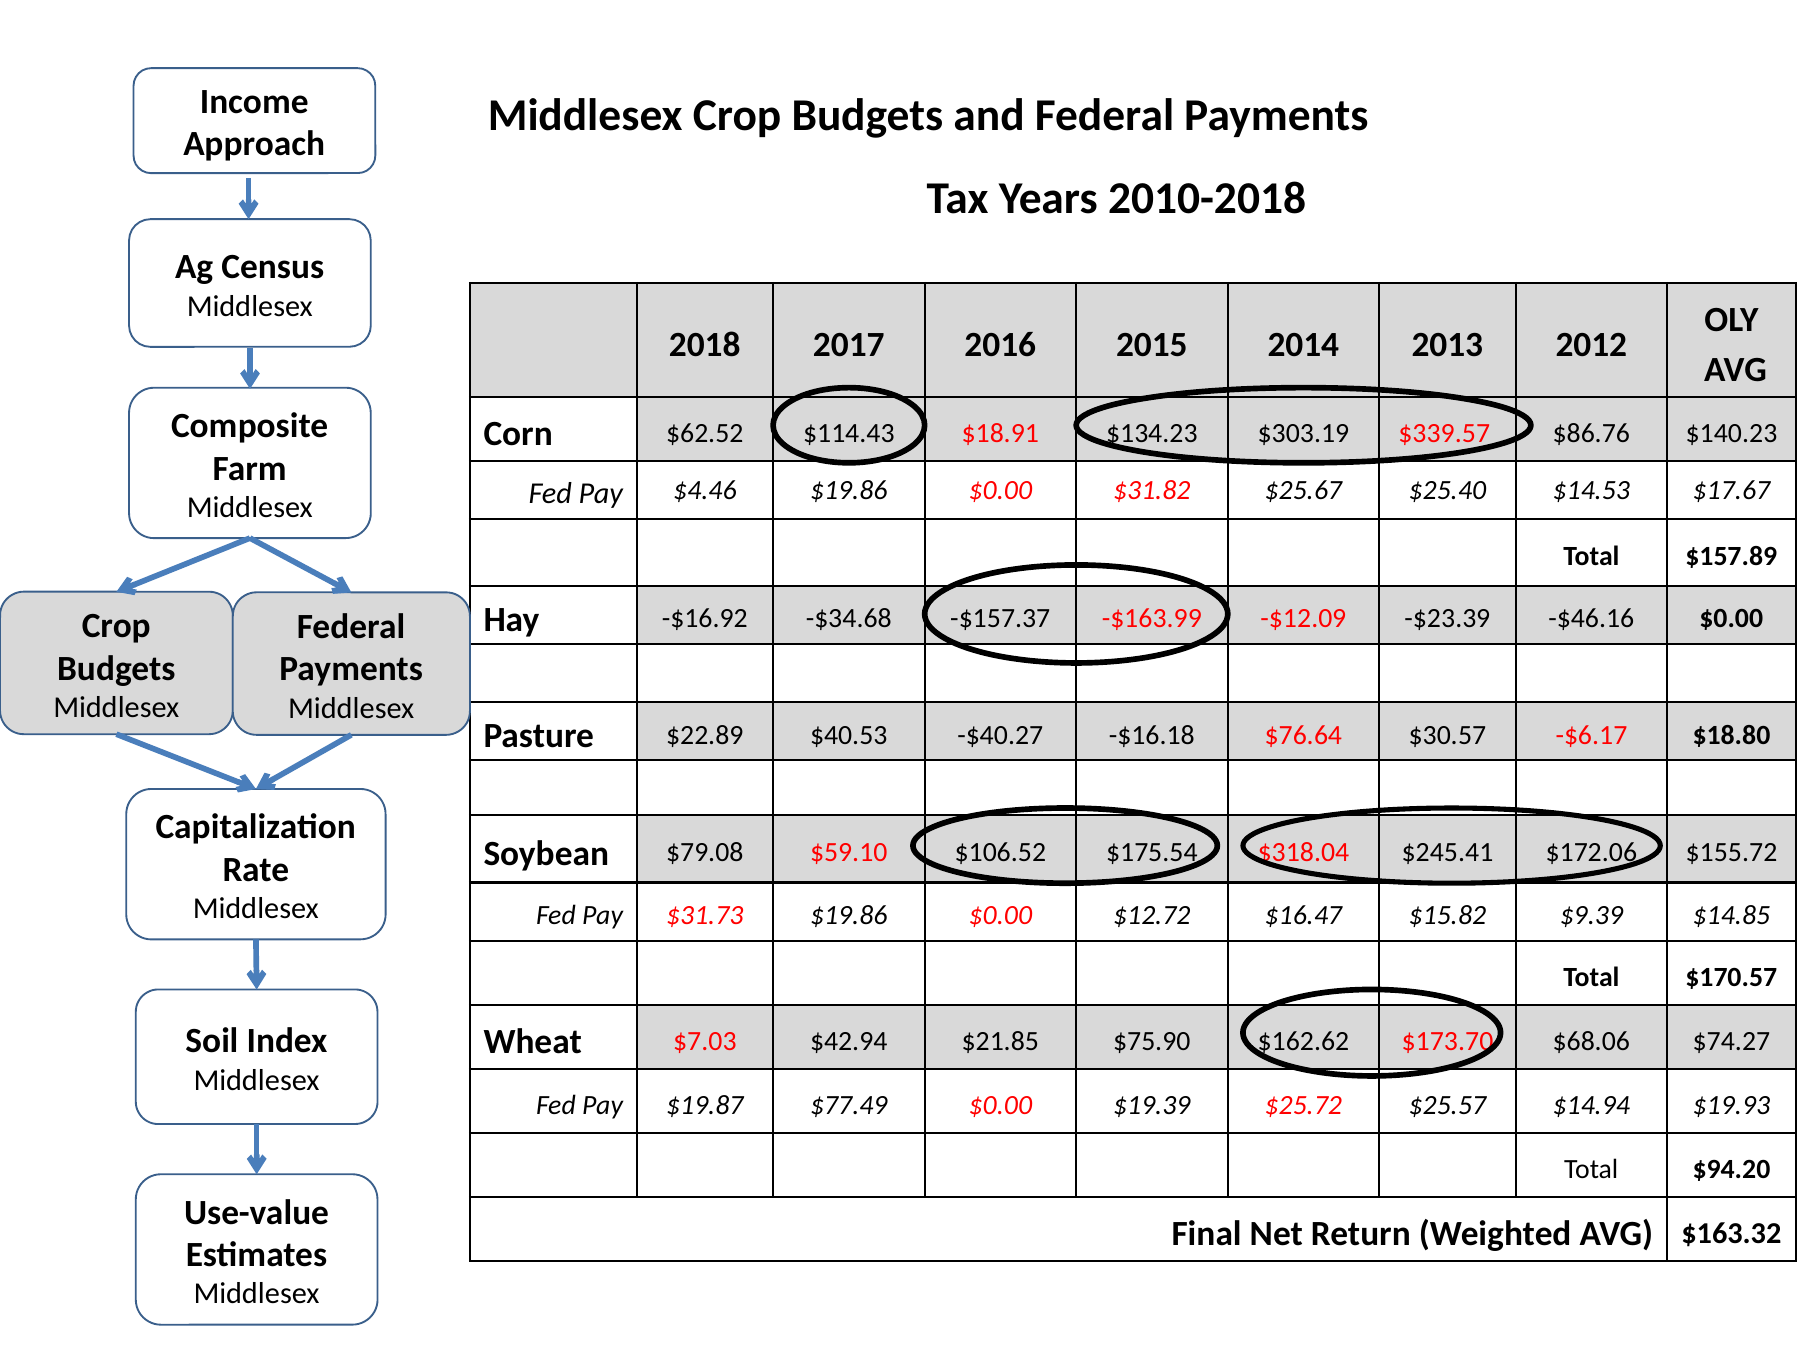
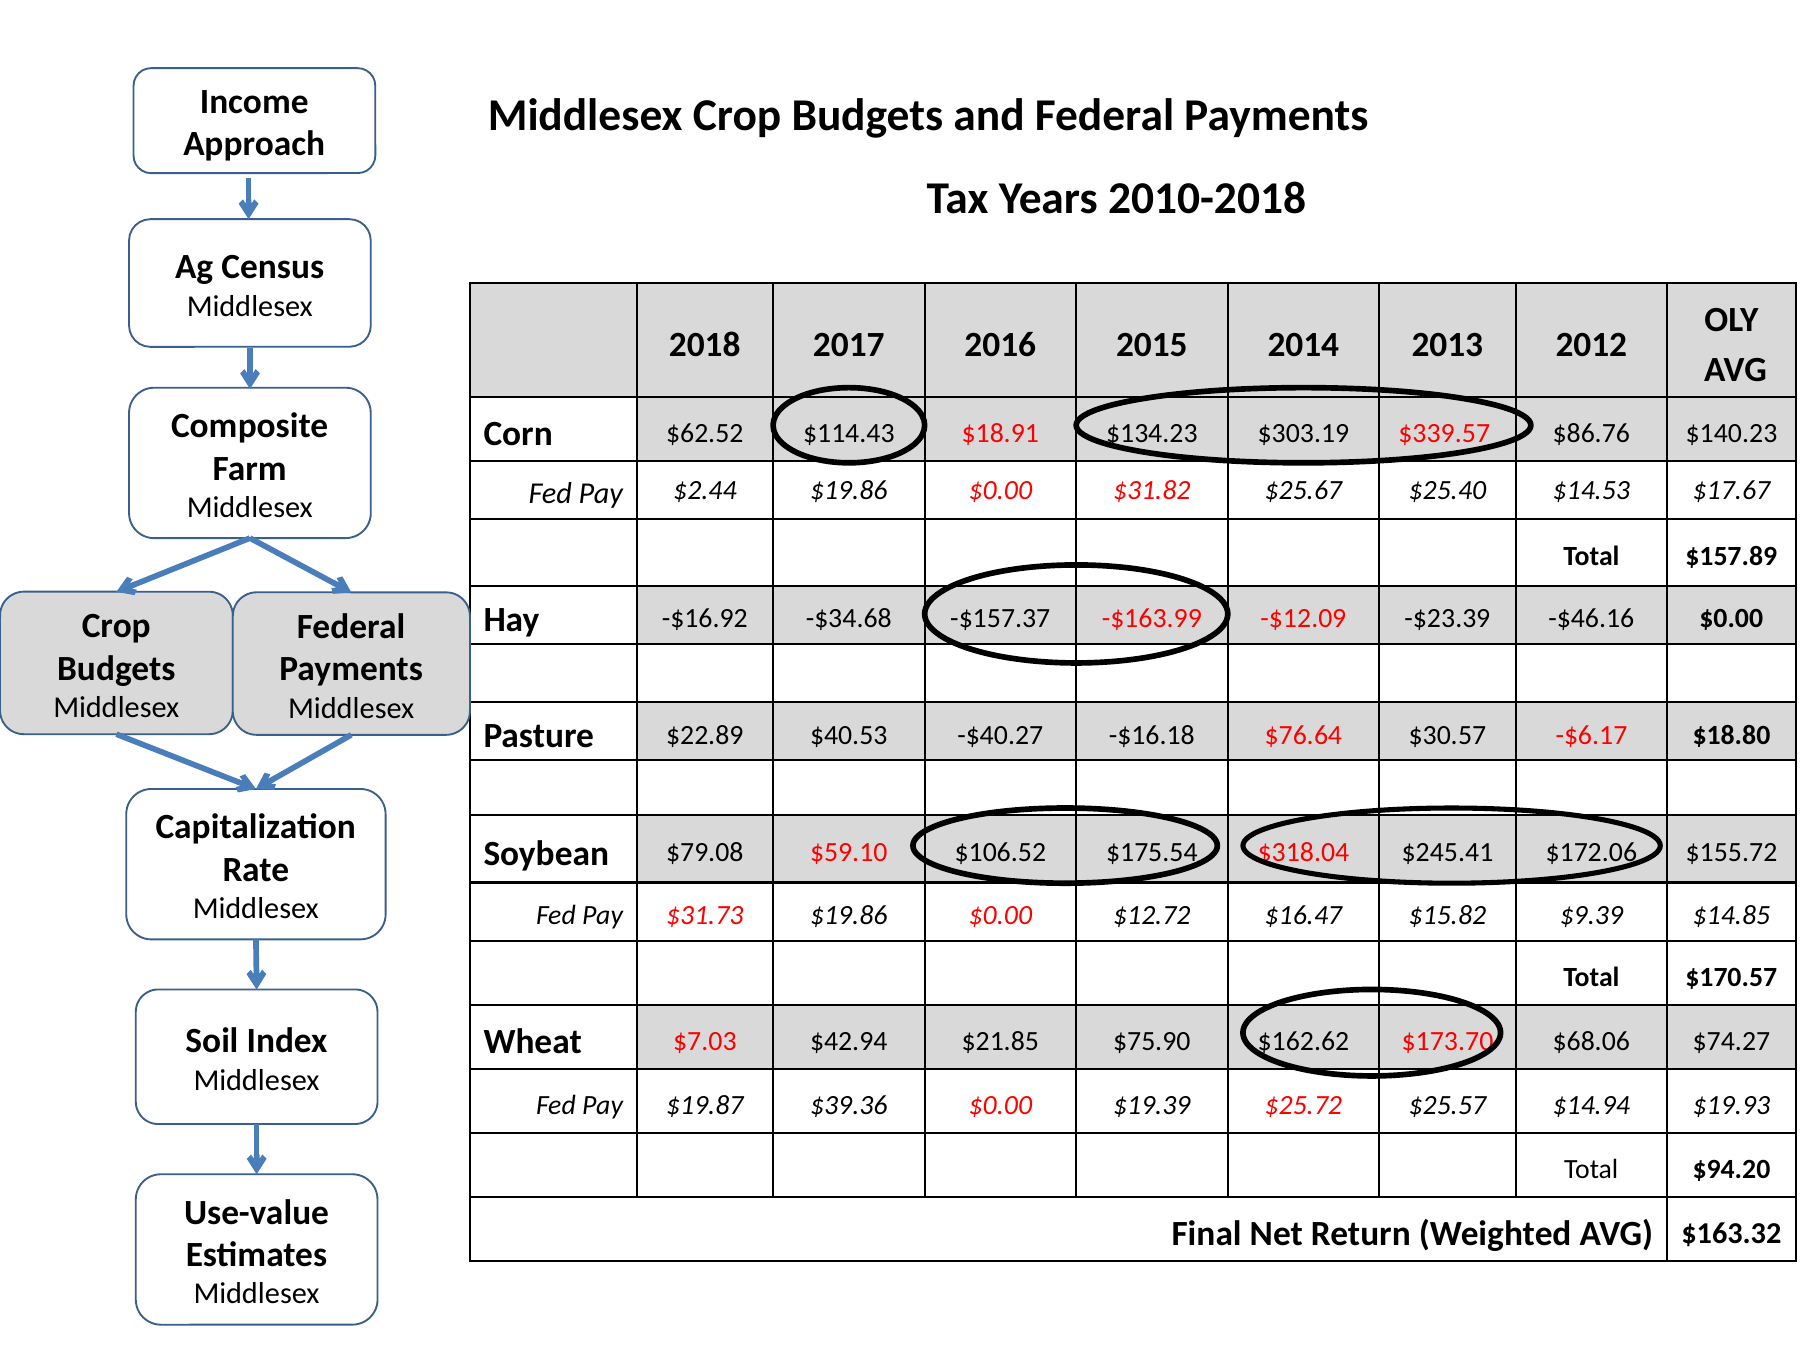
$4.46: $4.46 -> $2.44 (705, 490)
$77.49: $77.49 -> $39.36 (849, 1105)
